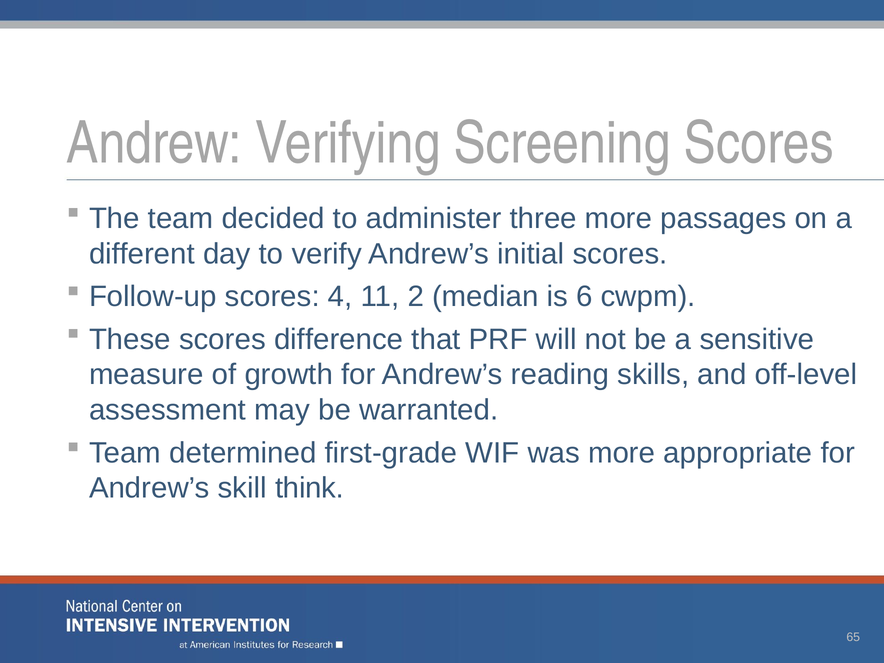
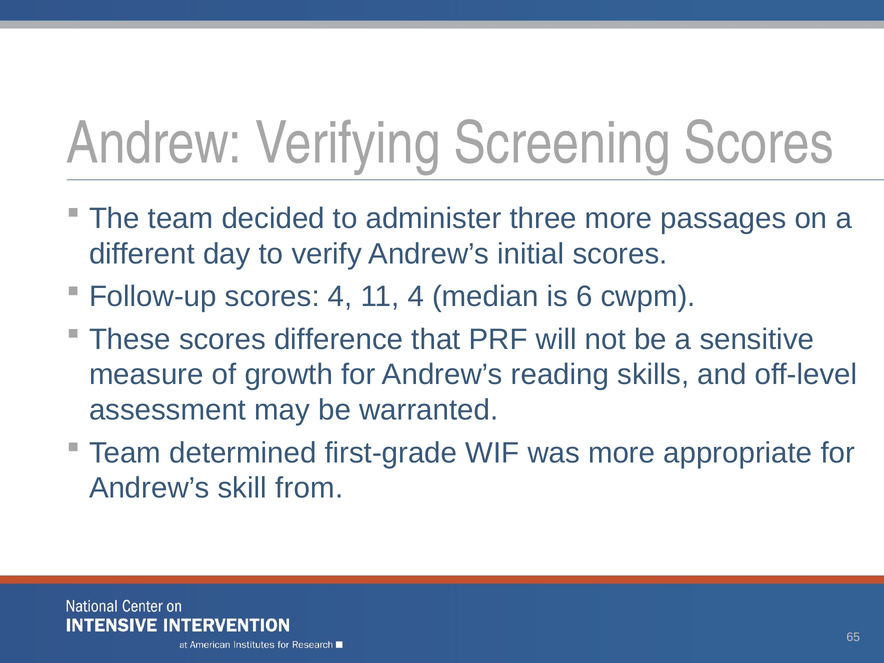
11 2: 2 -> 4 (416, 297)
think: think -> from (309, 488)
